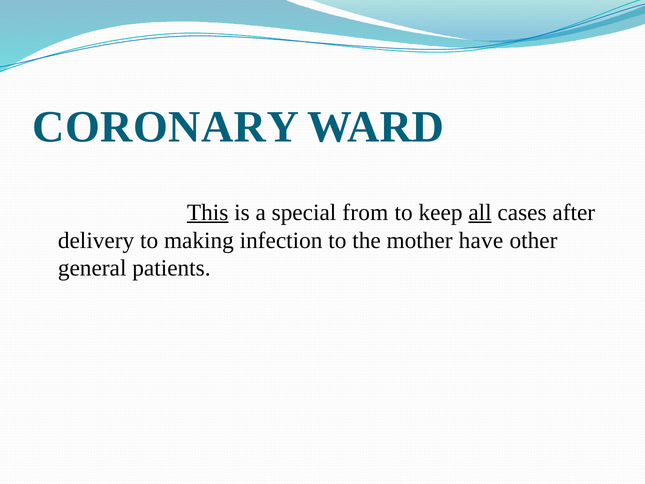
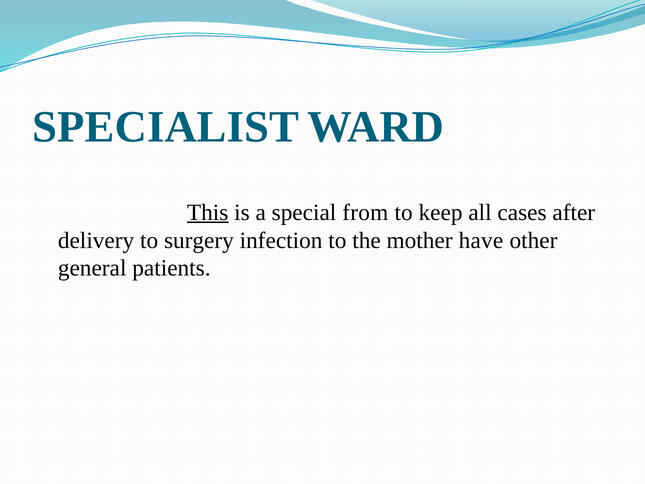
CORONARY: CORONARY -> SPECIALIST (166, 127)
all underline: present -> none (480, 212)
making: making -> surgery (199, 240)
